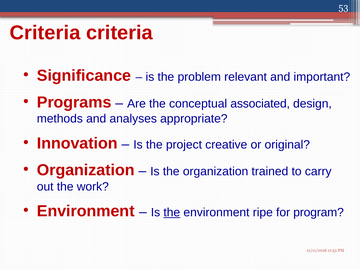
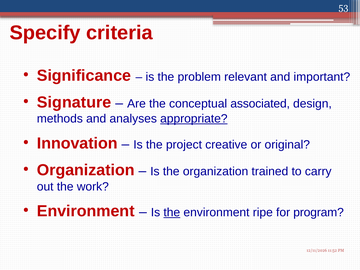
Criteria: Criteria -> Specify (45, 33)
Programs: Programs -> Signature (74, 102)
appropriate underline: none -> present (194, 119)
